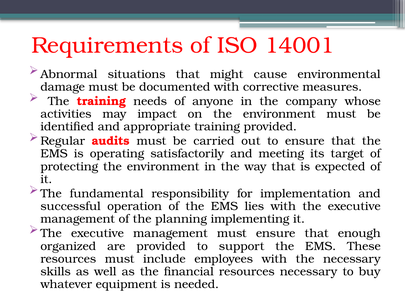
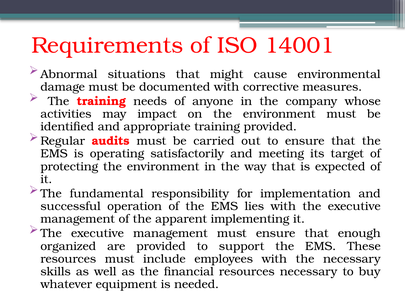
planning: planning -> apparent (181, 219)
